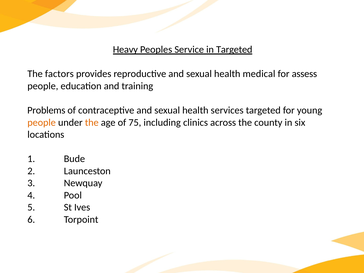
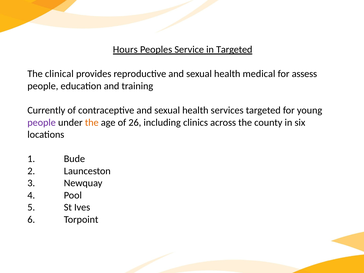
Heavy: Heavy -> Hours (125, 50)
factors: factors -> clinical (59, 74)
Problems: Problems -> Currently (46, 110)
people colour: orange -> purple (42, 122)
75: 75 -> 26 (135, 122)
